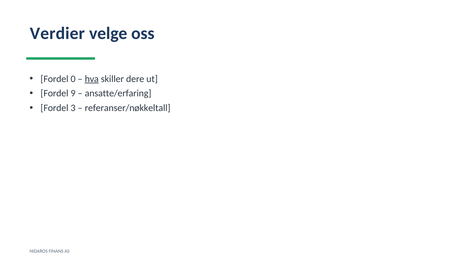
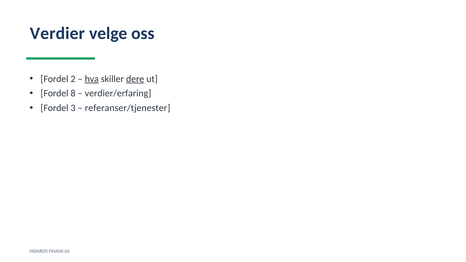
0: 0 -> 2 (73, 79)
dere underline: none -> present (135, 79)
9: 9 -> 8 (73, 93)
ansatte/erfaring: ansatte/erfaring -> verdier/erfaring (118, 93)
referanser/nøkkeltall: referanser/nøkkeltall -> referanser/tjenester (128, 108)
